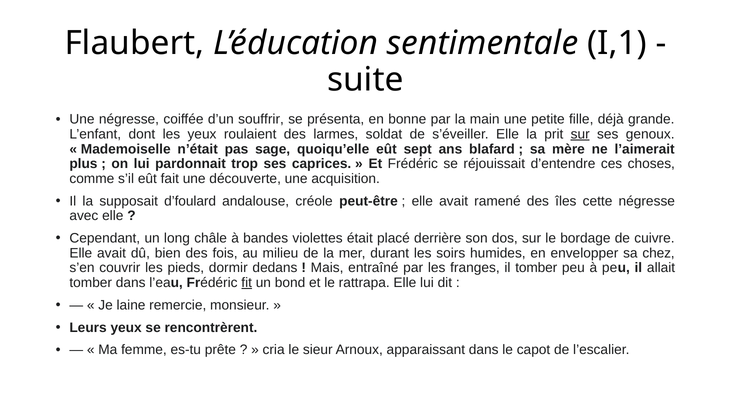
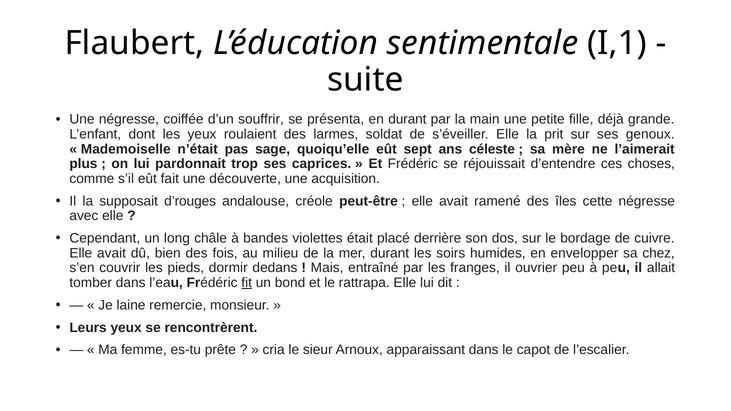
en bonne: bonne -> durant (407, 120)
sur underline: present -> none (580, 134)
blafard: blafard -> céleste (492, 149)
d’foulard: d’foulard -> d’rouges (190, 201)
il tomber: tomber -> ouvrier (536, 268)
